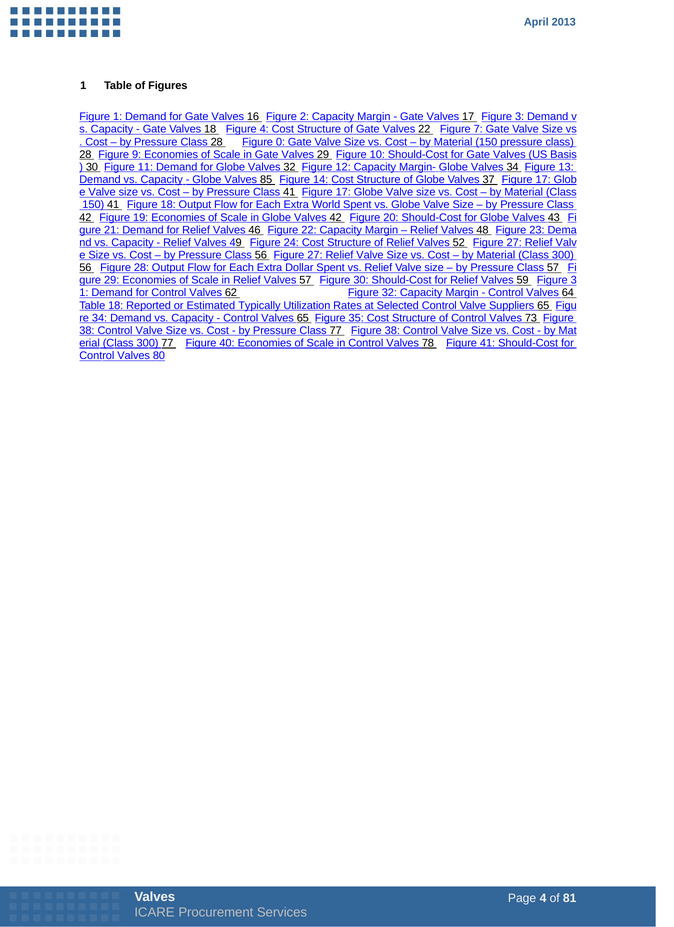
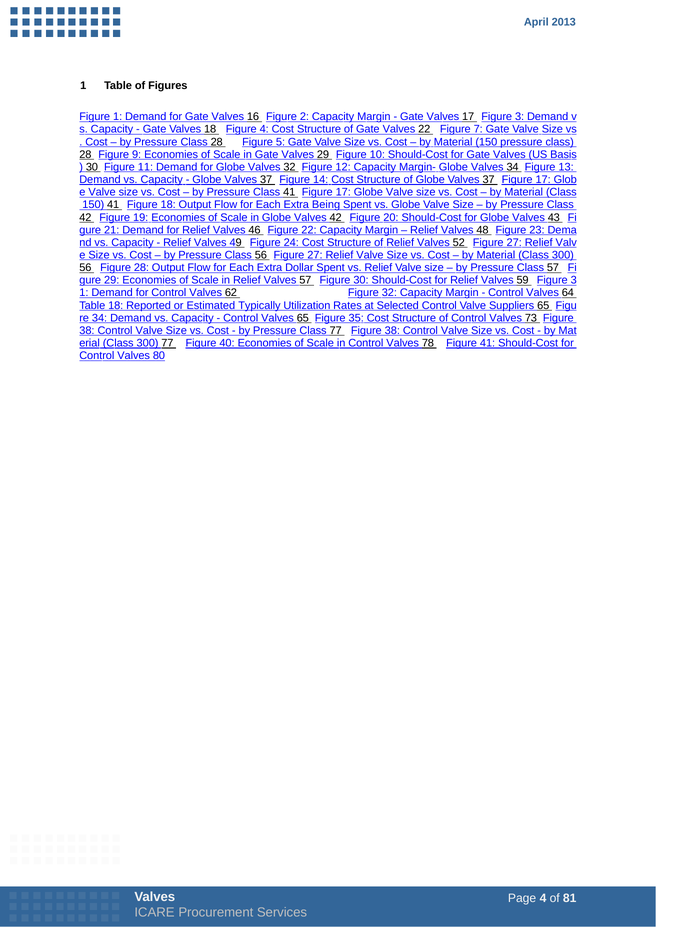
0: 0 -> 5 (281, 142)
85: 85 -> 37 (266, 180)
World: World -> Being (326, 205)
